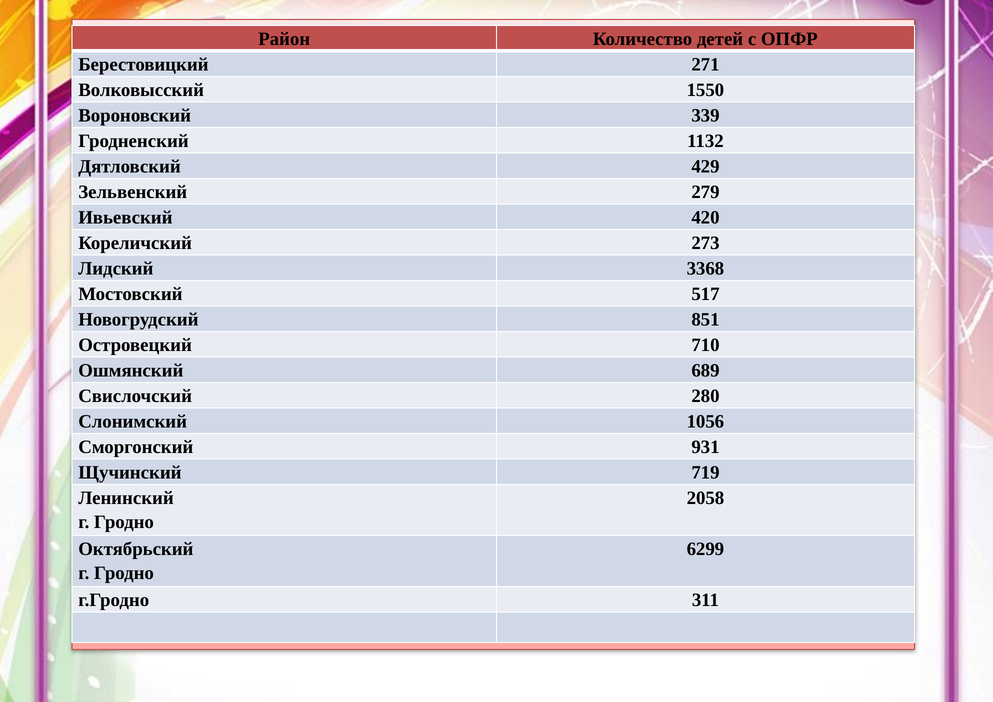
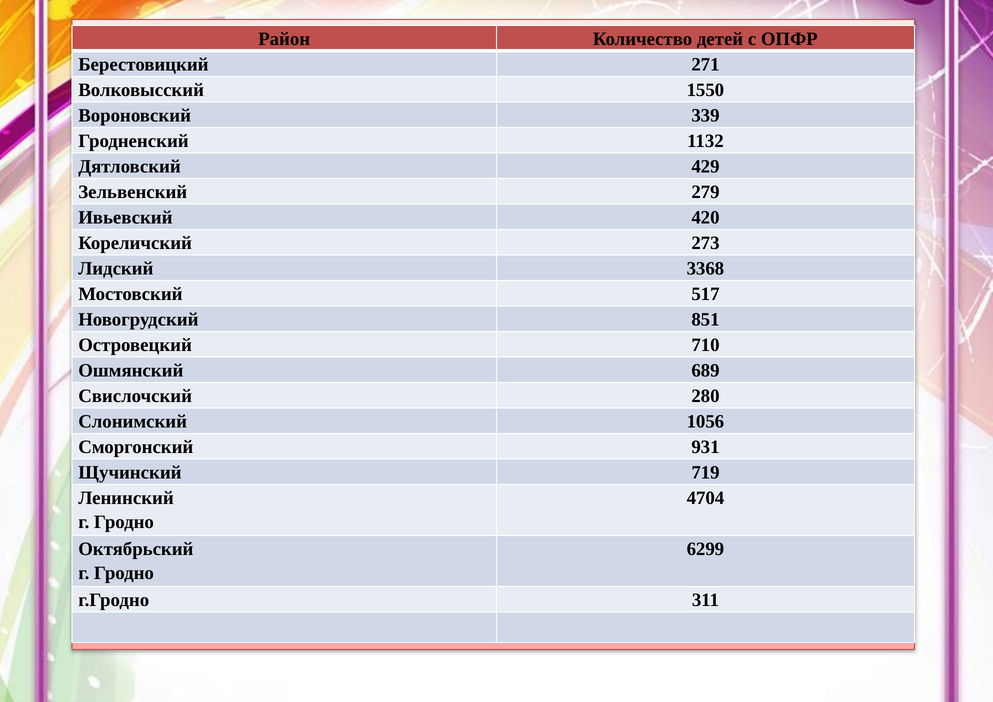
2058: 2058 -> 4704 (705, 498)
